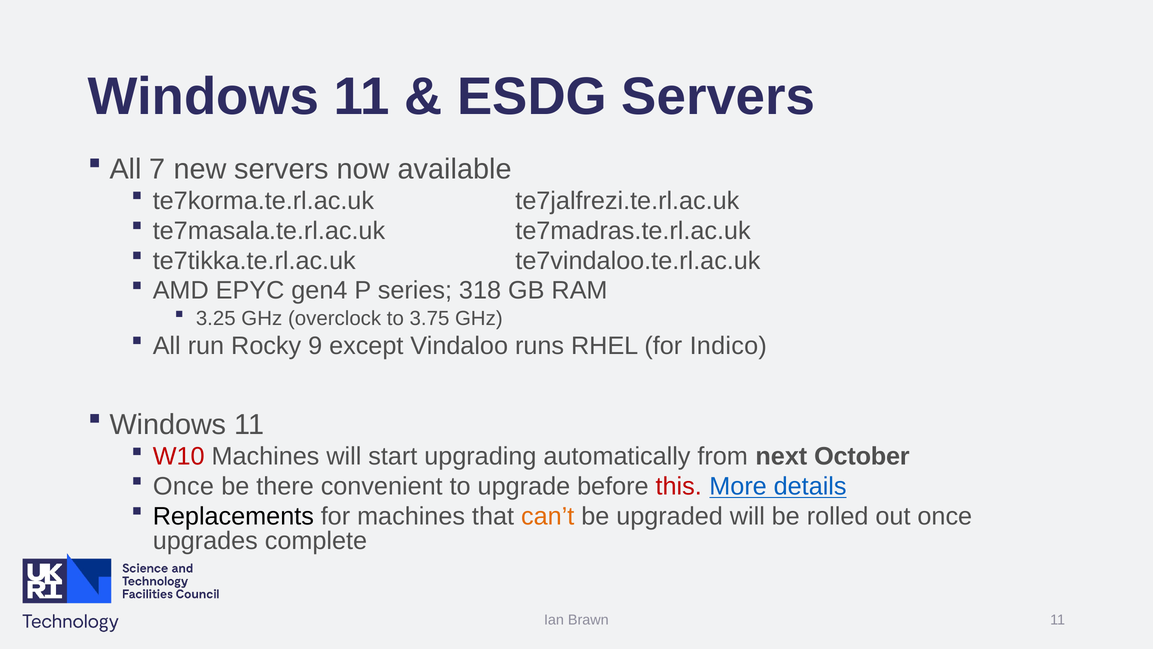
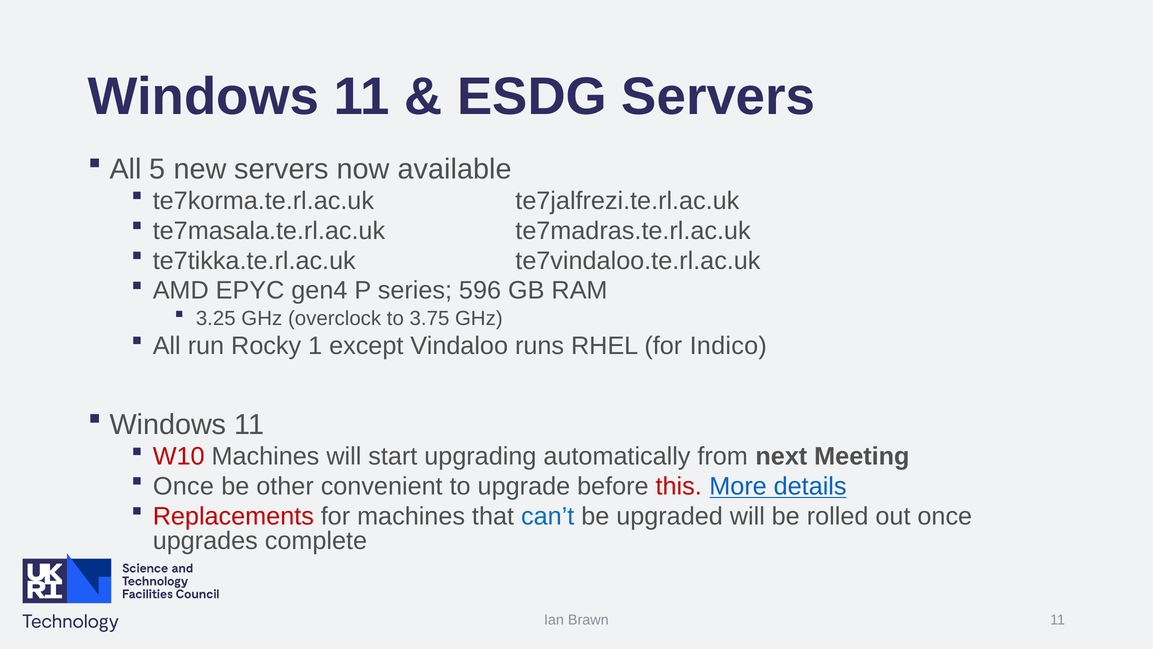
7: 7 -> 5 (157, 169)
318: 318 -> 596 (480, 290)
9: 9 -> 1 (315, 346)
October: October -> Meeting (862, 456)
there: there -> other (285, 486)
Replacements colour: black -> red (233, 516)
can’t colour: orange -> blue (548, 516)
